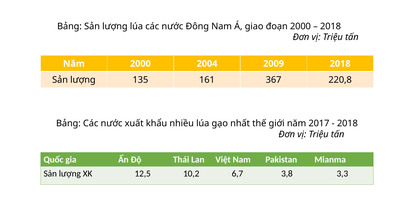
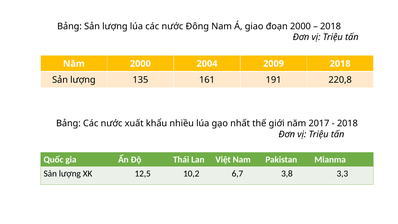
367: 367 -> 191 (274, 80)
